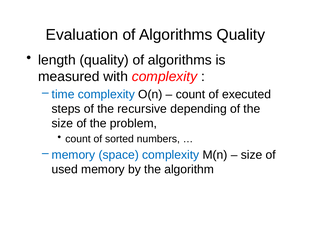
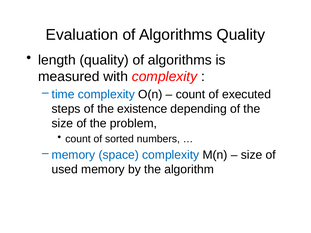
recursive: recursive -> existence (142, 109)
